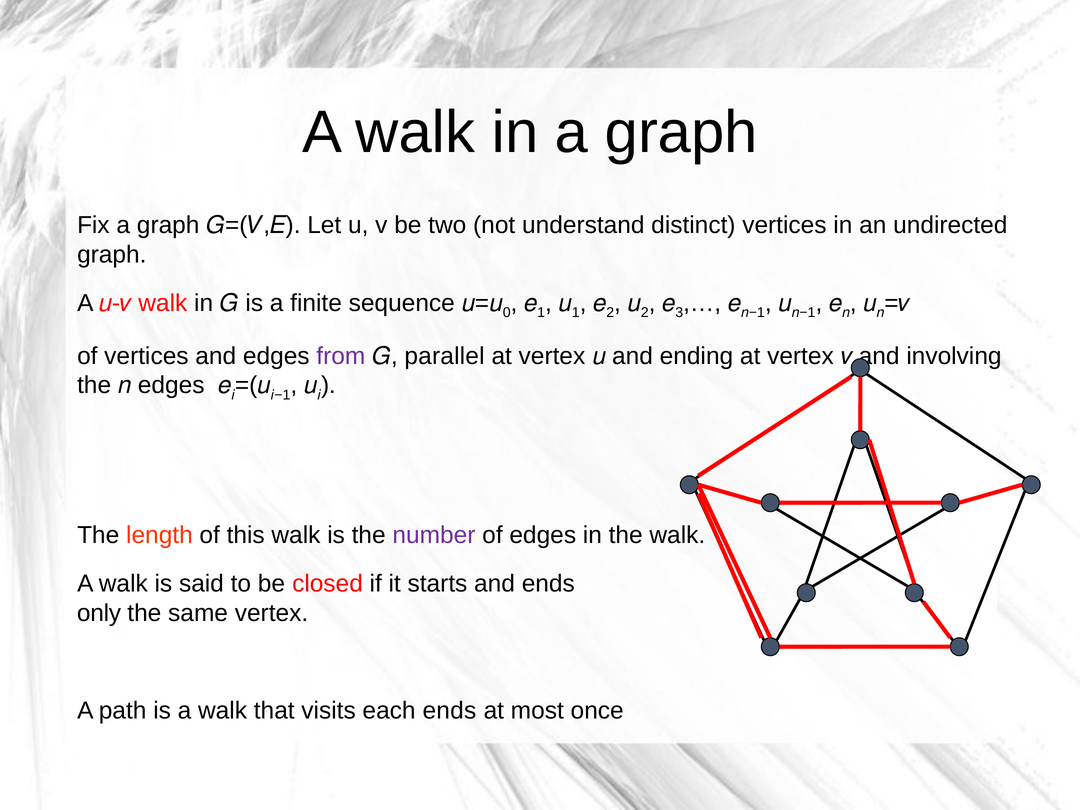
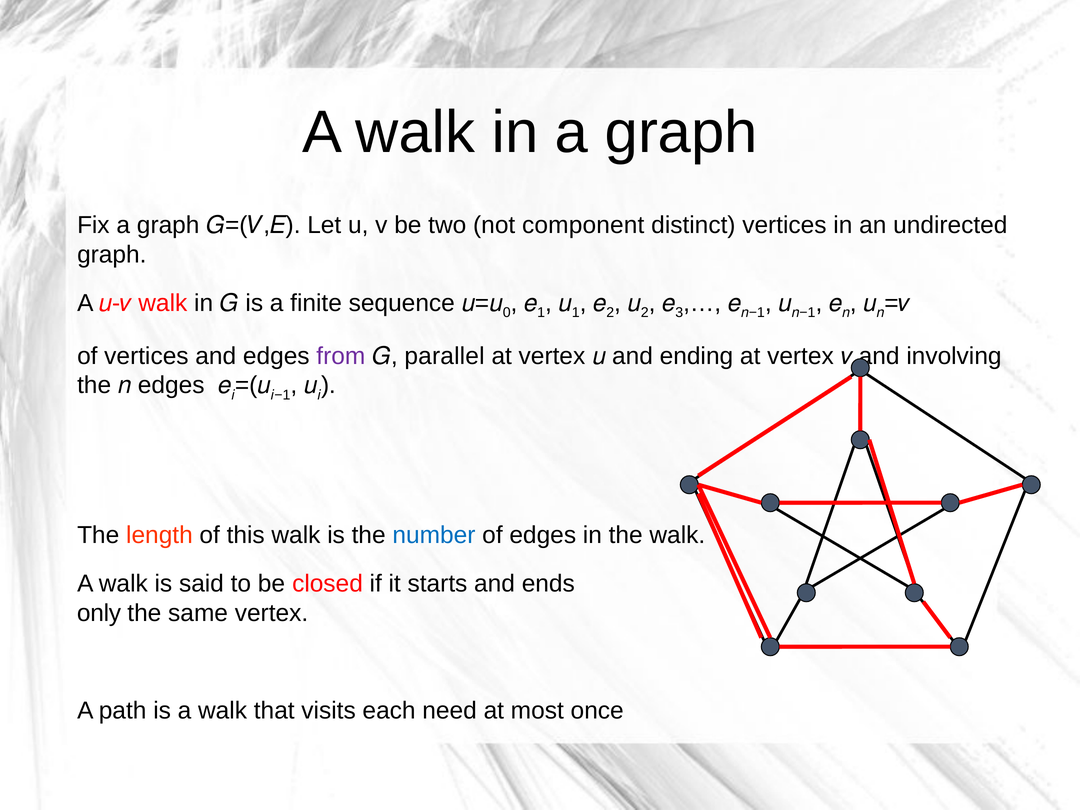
understand: understand -> component (583, 225)
number colour: purple -> blue (434, 535)
each ends: ends -> need (450, 710)
